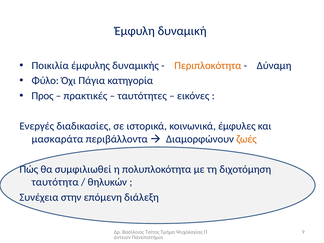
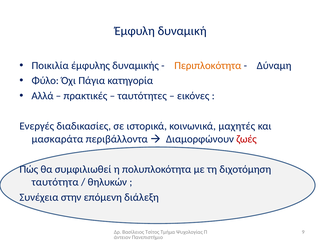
Προς: Προς -> Αλλά (43, 96)
έμφυλες: έμφυλες -> μαχητές (237, 126)
ζωές colour: orange -> red (247, 139)
